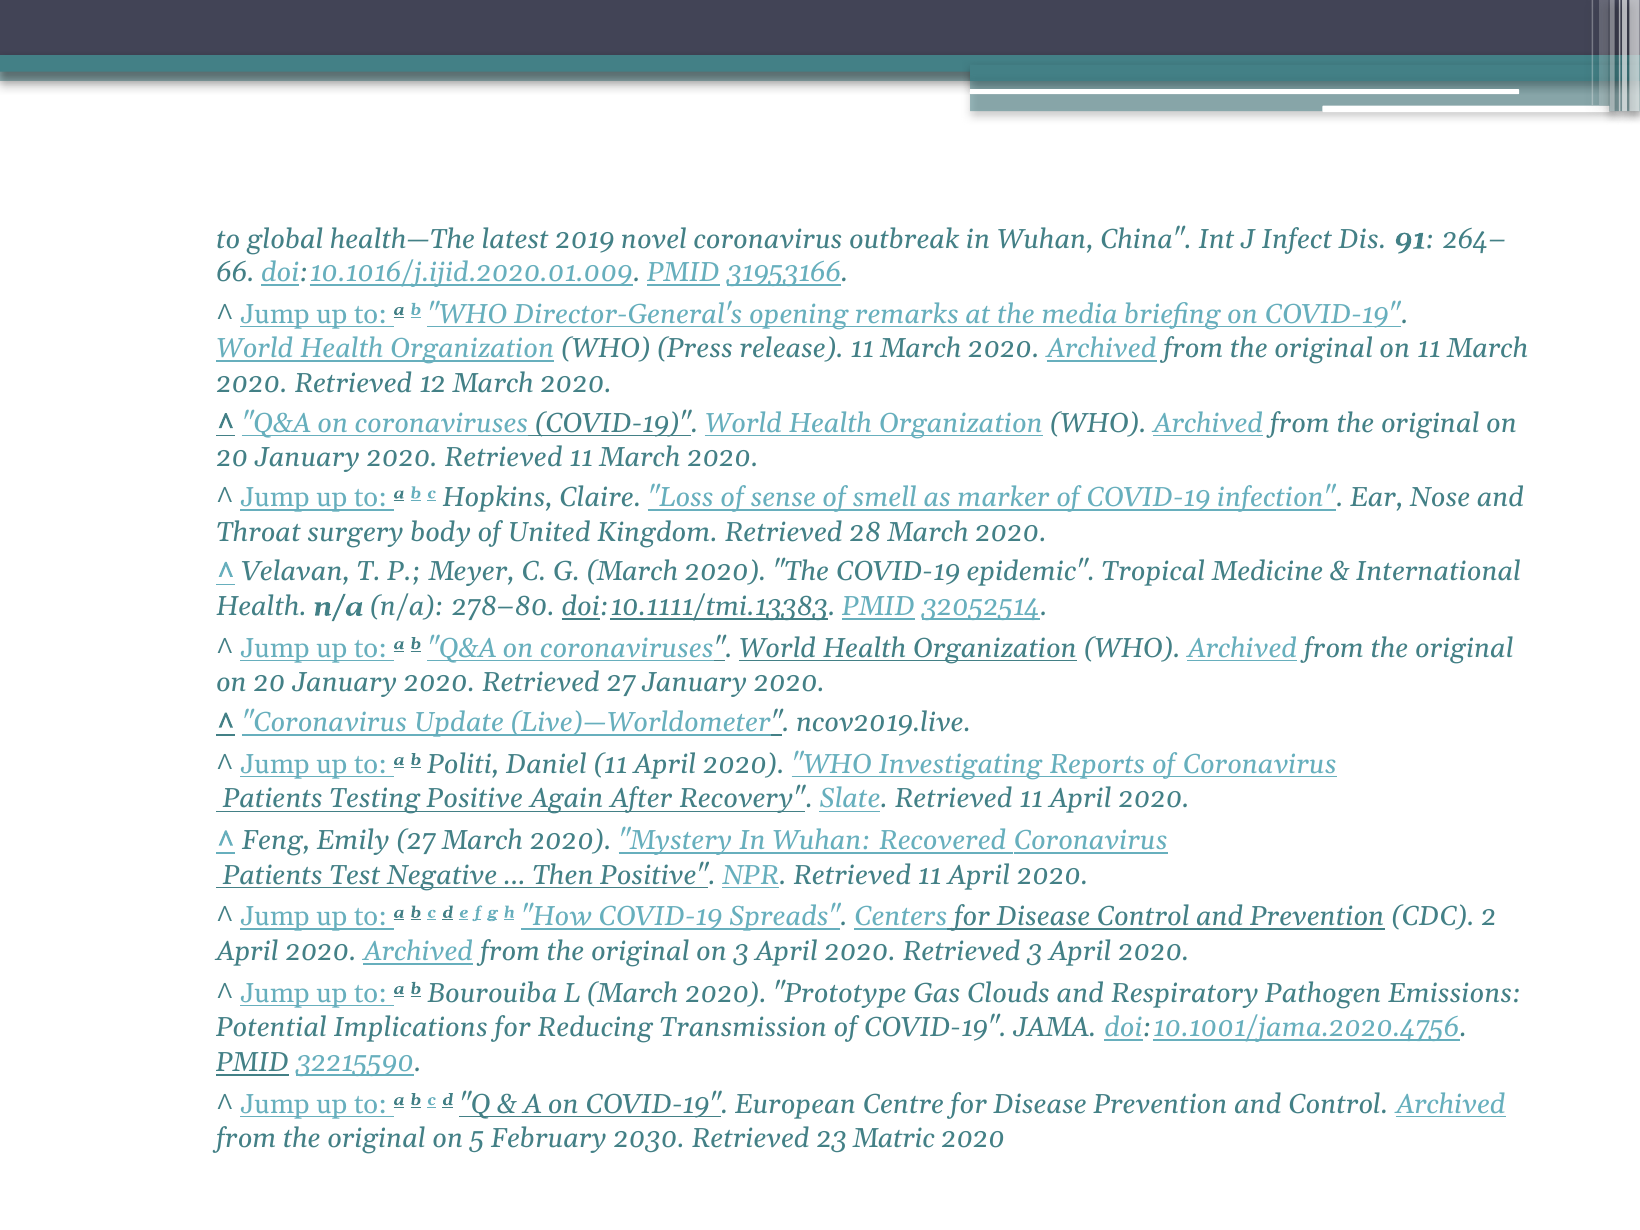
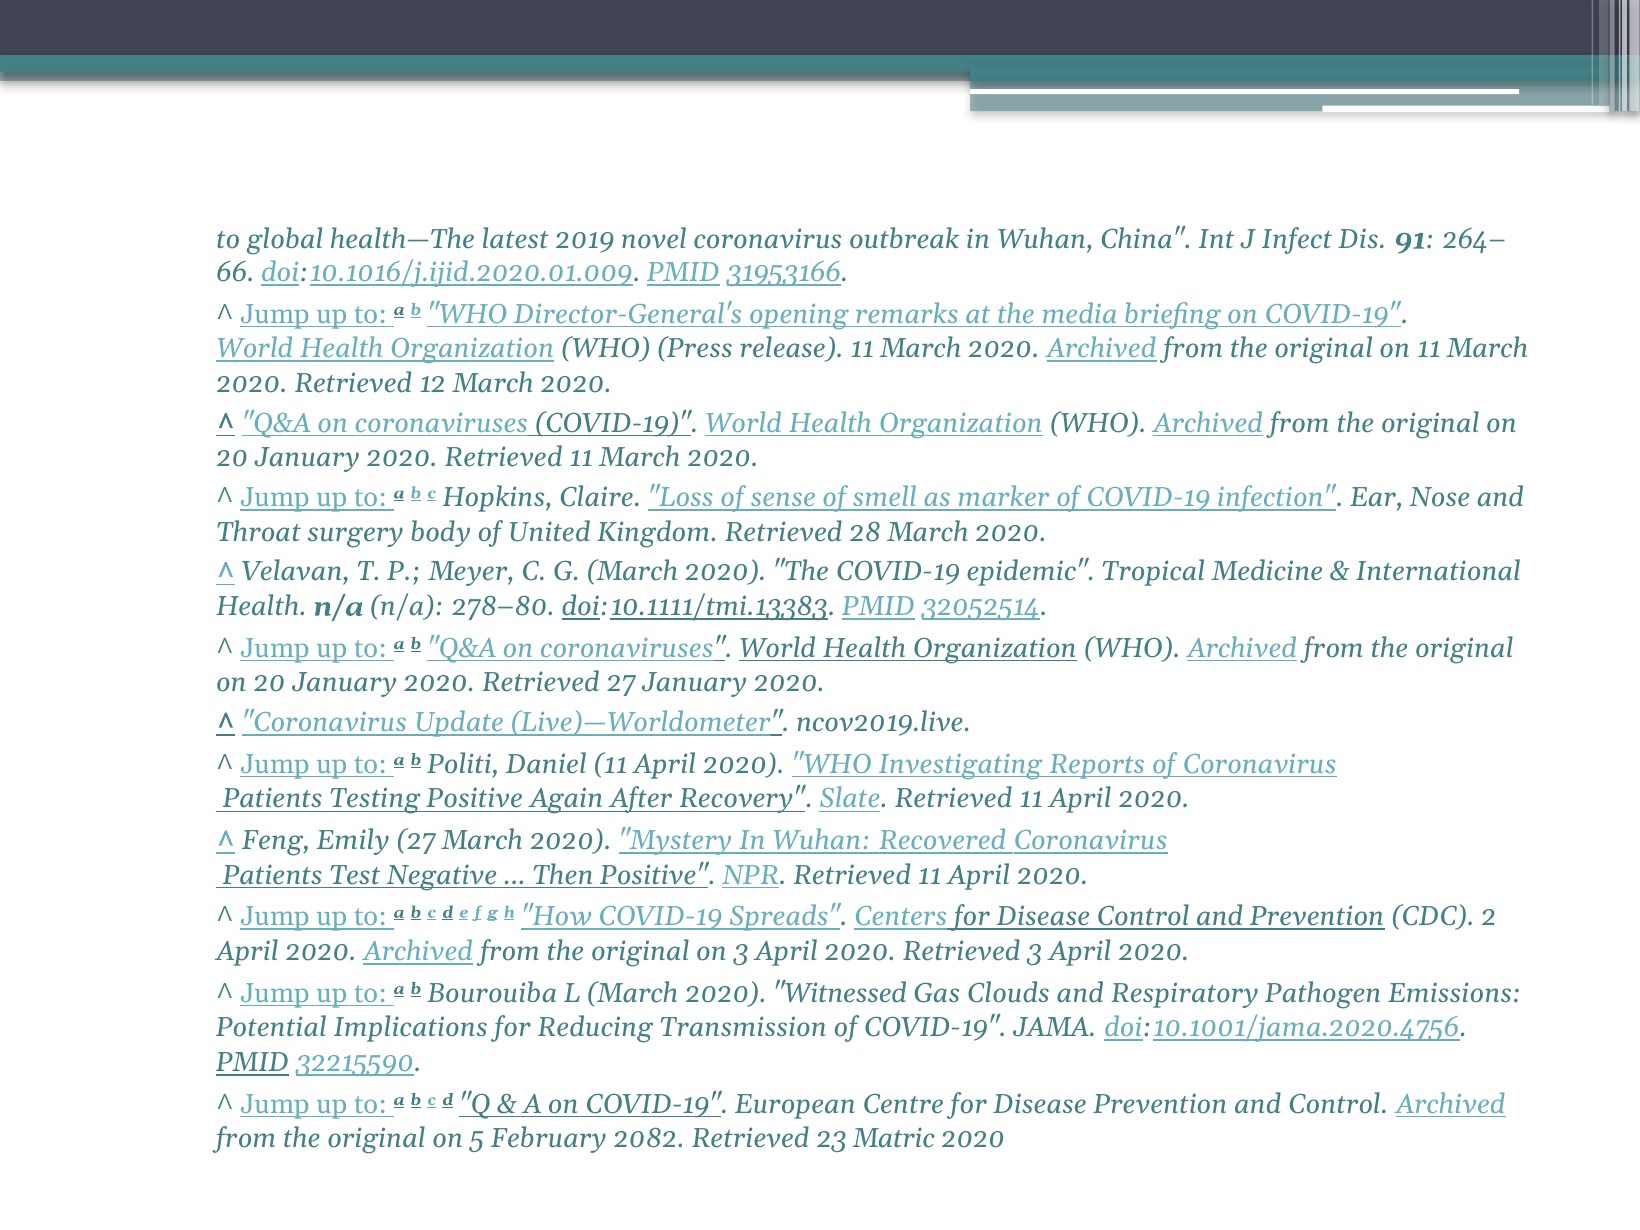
Prototype: Prototype -> Witnessed (840, 993)
2030: 2030 -> 2082 (649, 1139)
